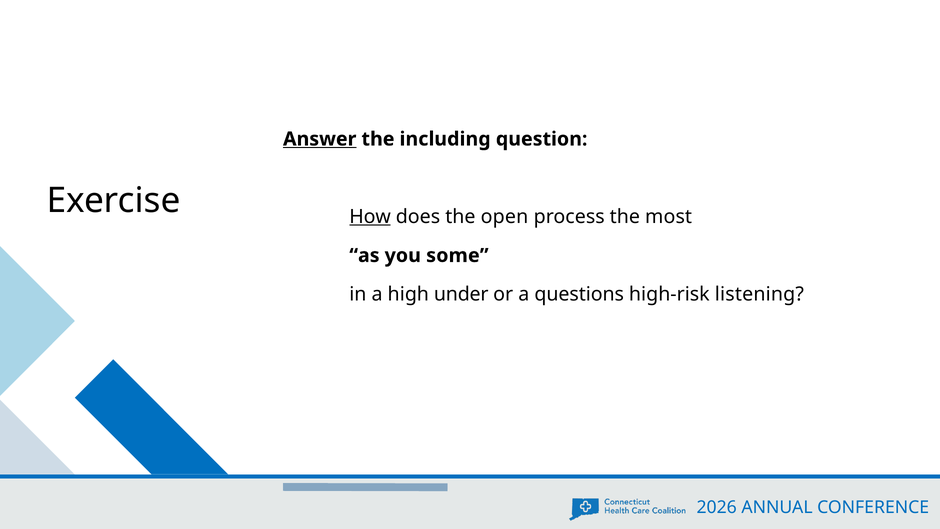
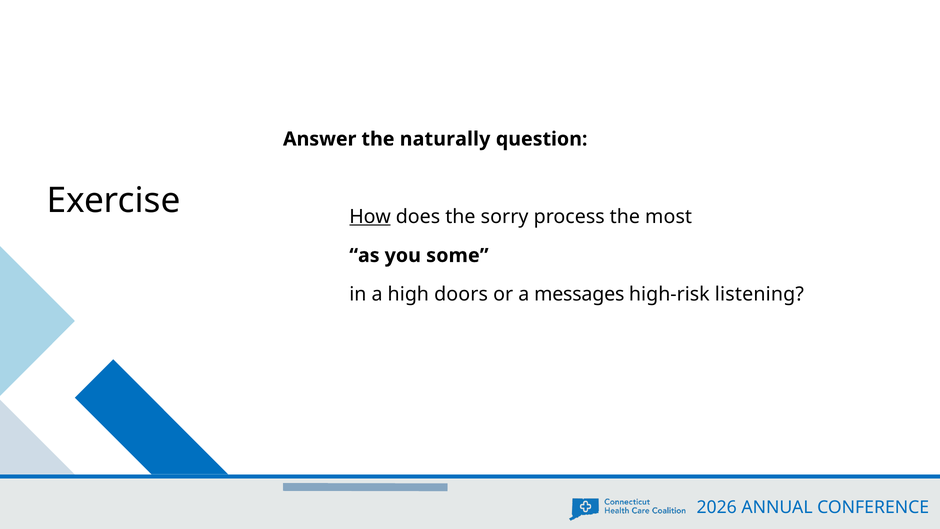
Answer underline: present -> none (320, 139)
including: including -> naturally (445, 139)
open: open -> sorry (505, 217)
under: under -> doors (461, 294)
questions: questions -> messages (579, 294)
